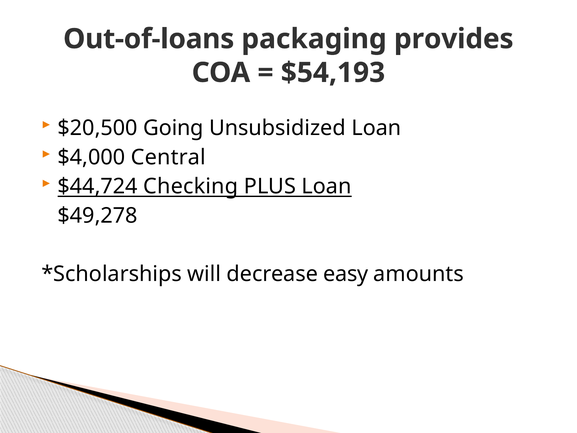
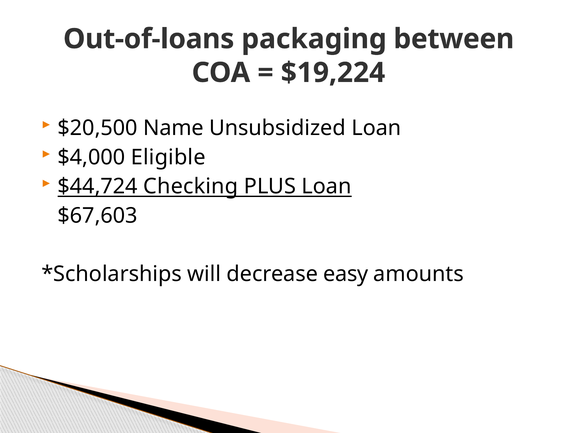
provides: provides -> between (454, 39)
$54,193: $54,193 -> $19,224 (333, 73)
Going: Going -> Name (173, 128)
Central: Central -> Eligible (168, 157)
$49,278: $49,278 -> $67,603 (98, 216)
